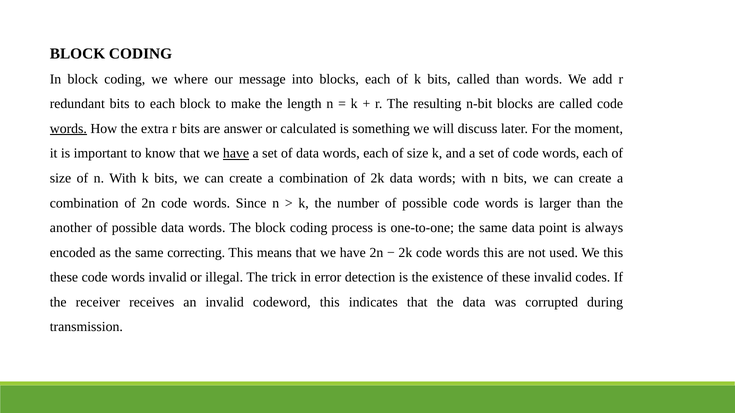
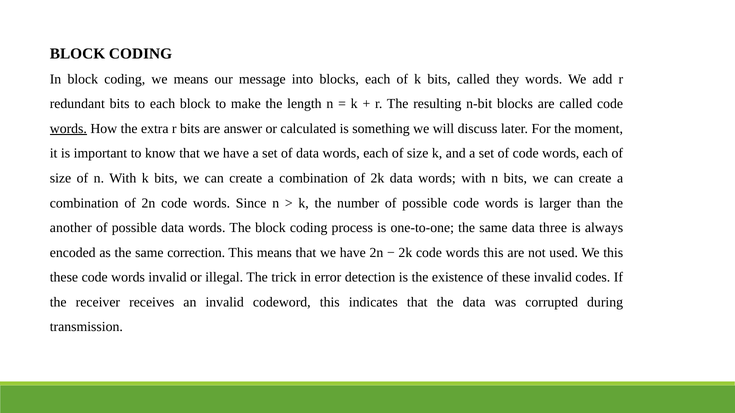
we where: where -> means (191, 79)
called than: than -> they (508, 79)
have underline: present -> none (236, 154)
point: point -> three (553, 228)
correcting: correcting -> correction (196, 253)
